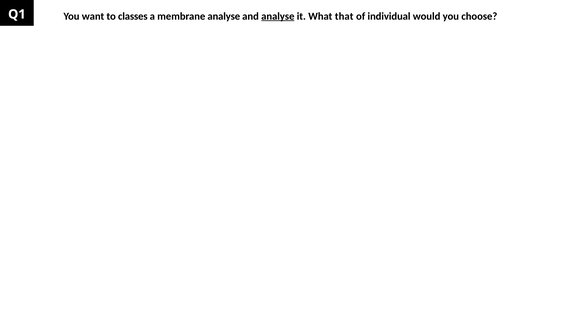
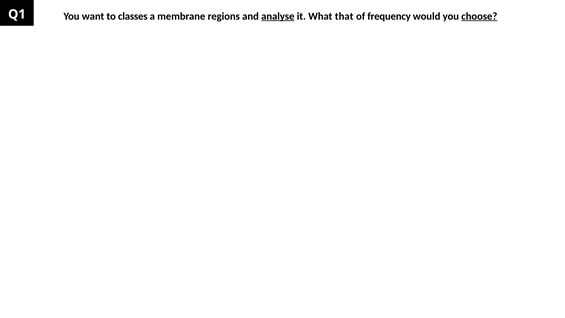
membrane analyse: analyse -> regions (224, 16)
individual: individual -> frequency (389, 16)
choose underline: none -> present (479, 16)
